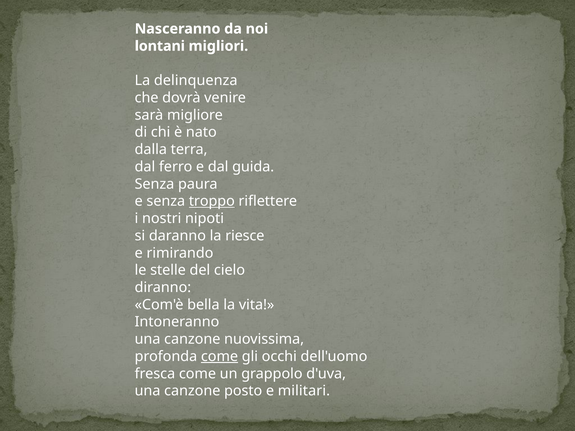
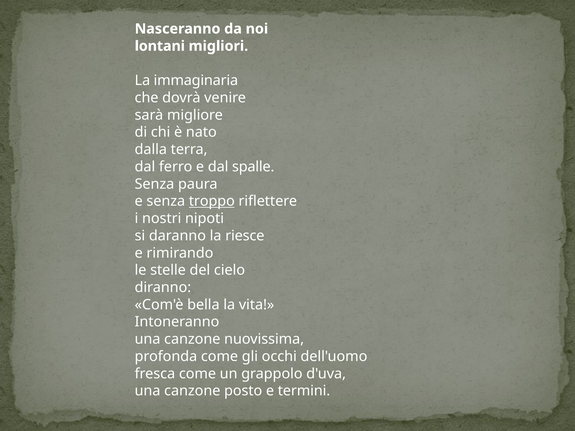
delinquenza: delinquenza -> immaginaria (196, 81)
guida: guida -> spalle (253, 167)
come underline: present -> none (219, 357)
militari: militari -> termini (304, 391)
